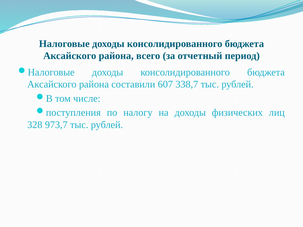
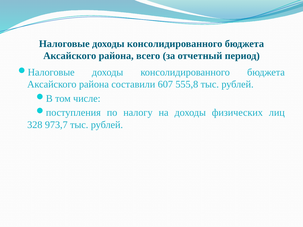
338,7: 338,7 -> 555,8 (187, 85)
